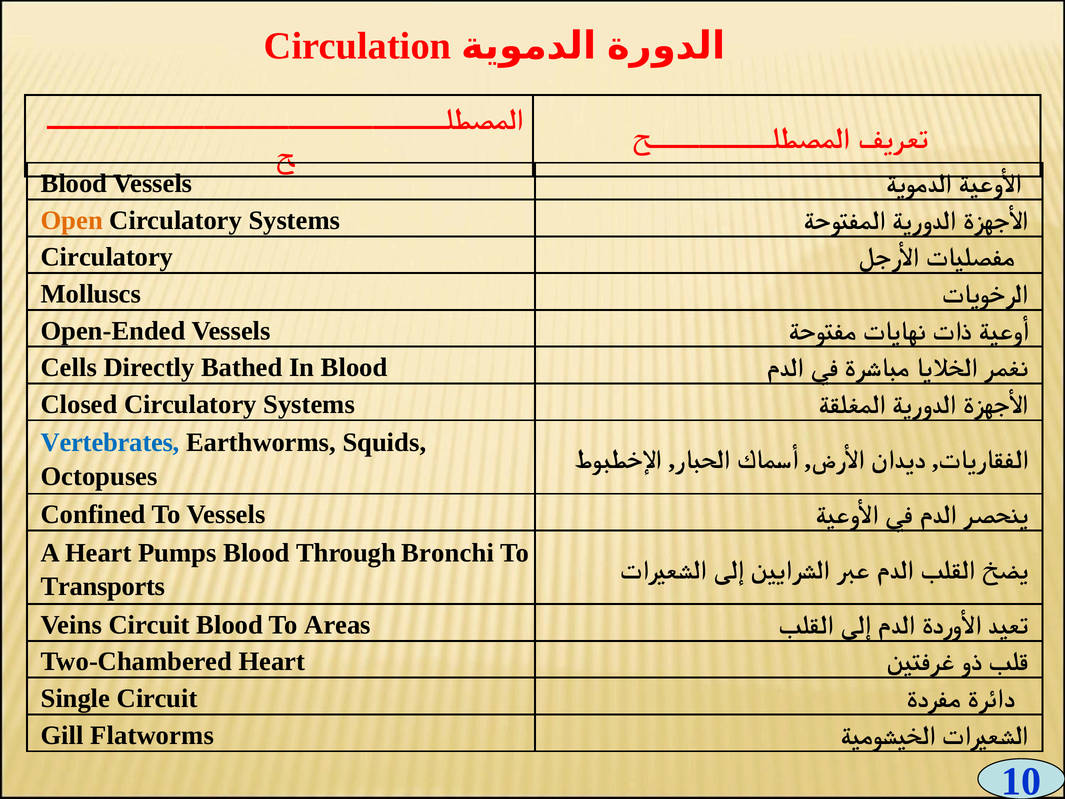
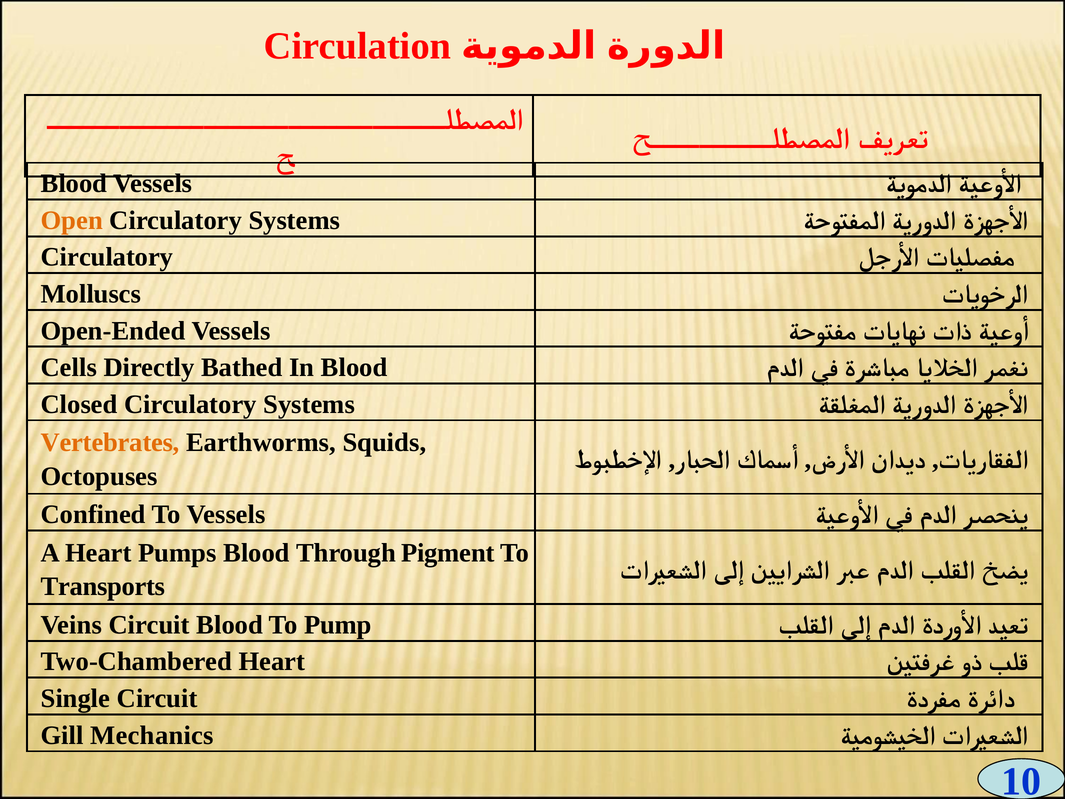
Vertebrates colour: blue -> orange (110, 442)
Bronchi: Bronchi -> Pigment (448, 553)
Areas: Areas -> Pump (338, 625)
Flatworms: Flatworms -> Mechanics (152, 735)
